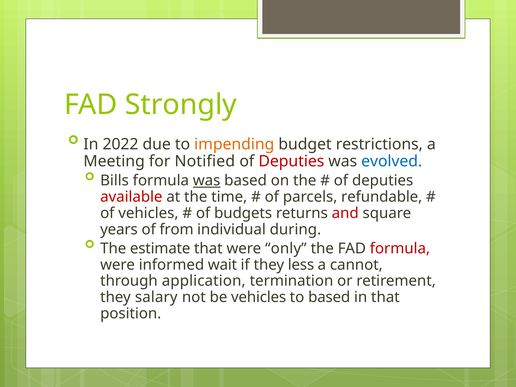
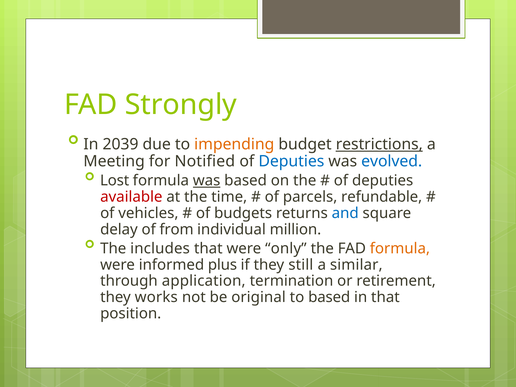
2022: 2022 -> 2039 (121, 144)
restrictions underline: none -> present (379, 144)
Deputies colour: red -> blue (291, 161)
Bills: Bills -> Lost (115, 181)
and colour: red -> blue (345, 213)
years: years -> delay (119, 229)
during: during -> million (295, 229)
estimate: estimate -> includes (160, 249)
formula colour: red -> orange (400, 249)
wait: wait -> plus (222, 265)
less: less -> still (301, 265)
cannot: cannot -> similar (356, 265)
salary: salary -> works (156, 297)
be vehicles: vehicles -> original (259, 297)
